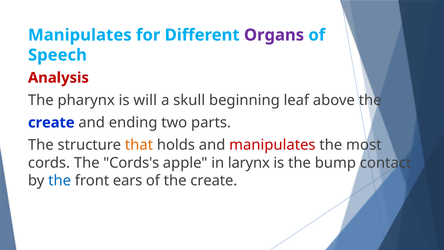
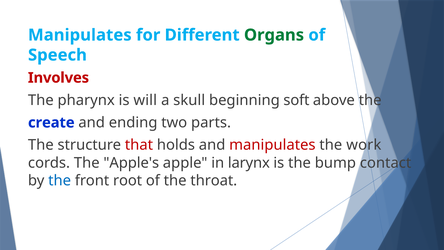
Organs colour: purple -> green (274, 35)
Analysis: Analysis -> Involves (59, 78)
leaf: leaf -> soft (296, 100)
that colour: orange -> red (139, 145)
most: most -> work (364, 145)
Cords's: Cords's -> Apple's (131, 163)
ears: ears -> root (128, 180)
of the create: create -> throat (214, 180)
